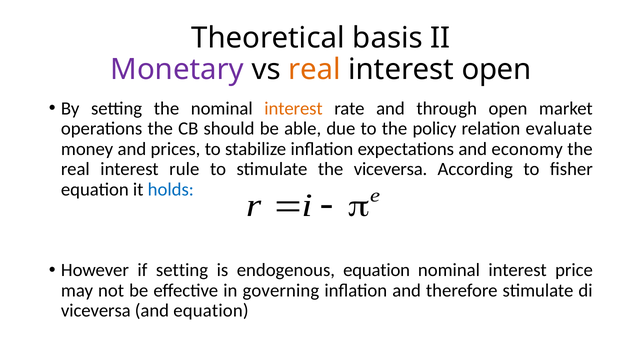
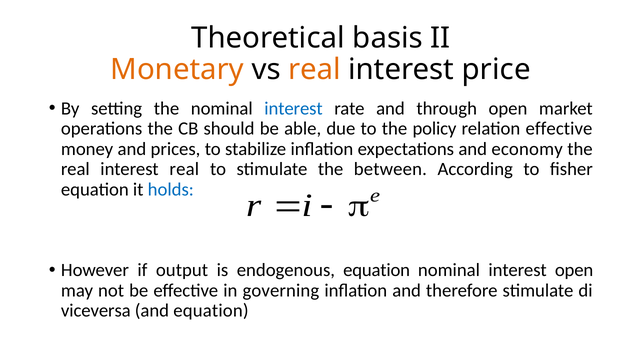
Monetary colour: purple -> orange (177, 70)
interest open: open -> price (496, 70)
interest colour: orange -> blue (294, 109)
relation evaluate: evaluate -> effective (559, 129)
interest rule: rule -> real (184, 169)
the viceversa: viceversa -> between (390, 169)
if setting: setting -> output (182, 270)
interest price: price -> open (574, 270)
